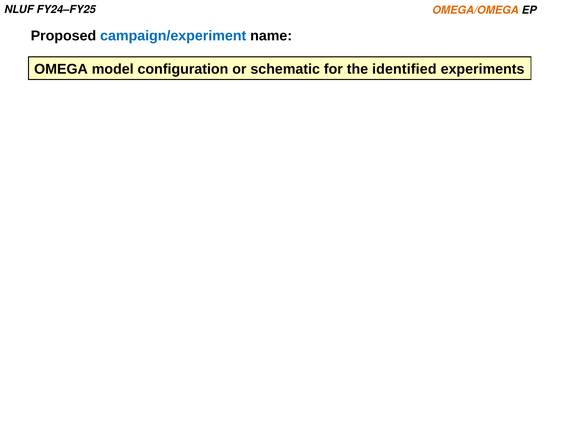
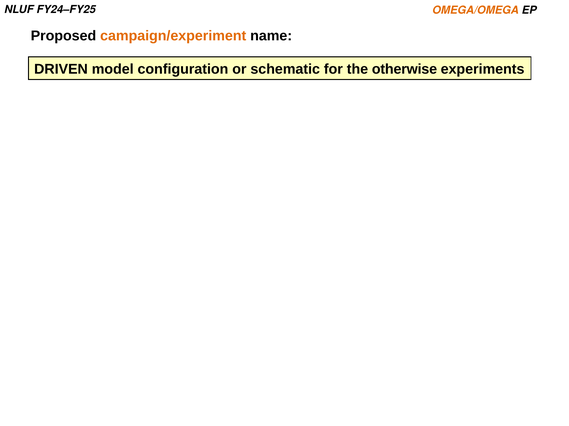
campaign/experiment colour: blue -> orange (173, 36)
OMEGA: OMEGA -> DRIVEN (61, 69)
identified: identified -> otherwise (404, 69)
